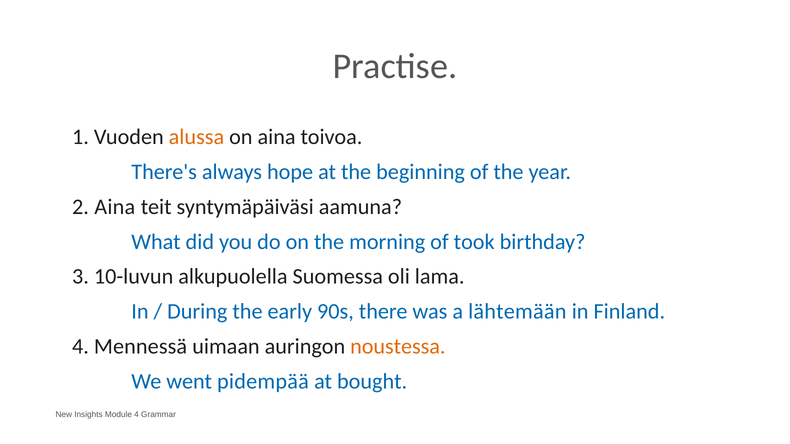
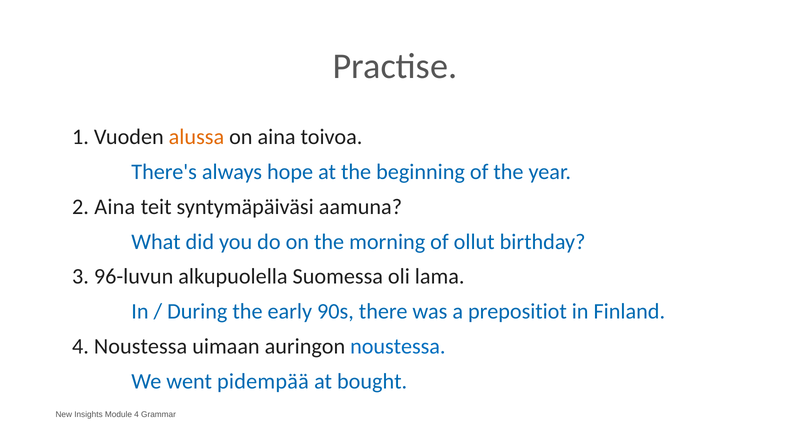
took: took -> ollut (474, 242)
10-luvun: 10-luvun -> 96-luvun (134, 277)
lähtemään: lähtemään -> prepositiot (517, 312)
4 Mennessä: Mennessä -> Noustessa (141, 347)
noustessa colour: orange -> blue (398, 347)
